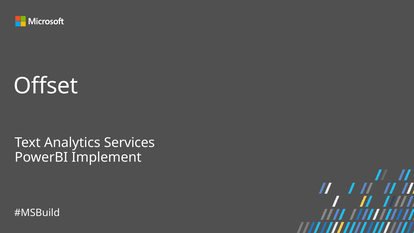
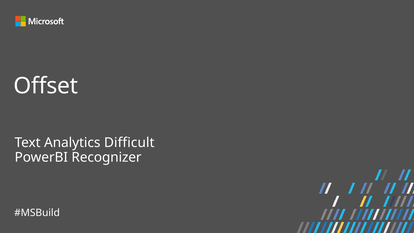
Services: Services -> Difficult (129, 143)
Implement: Implement -> Recognizer (107, 157)
